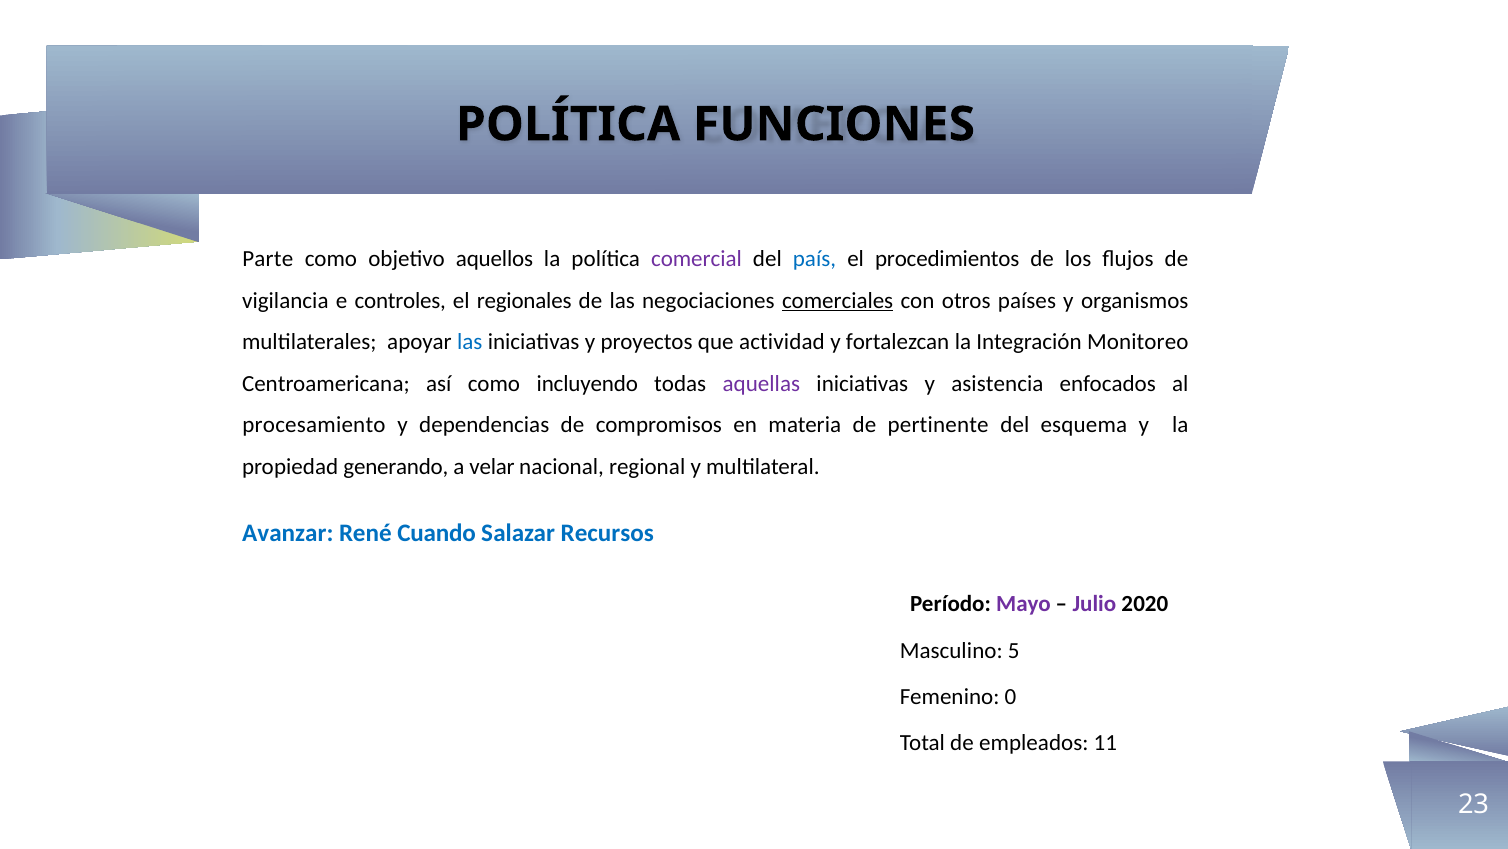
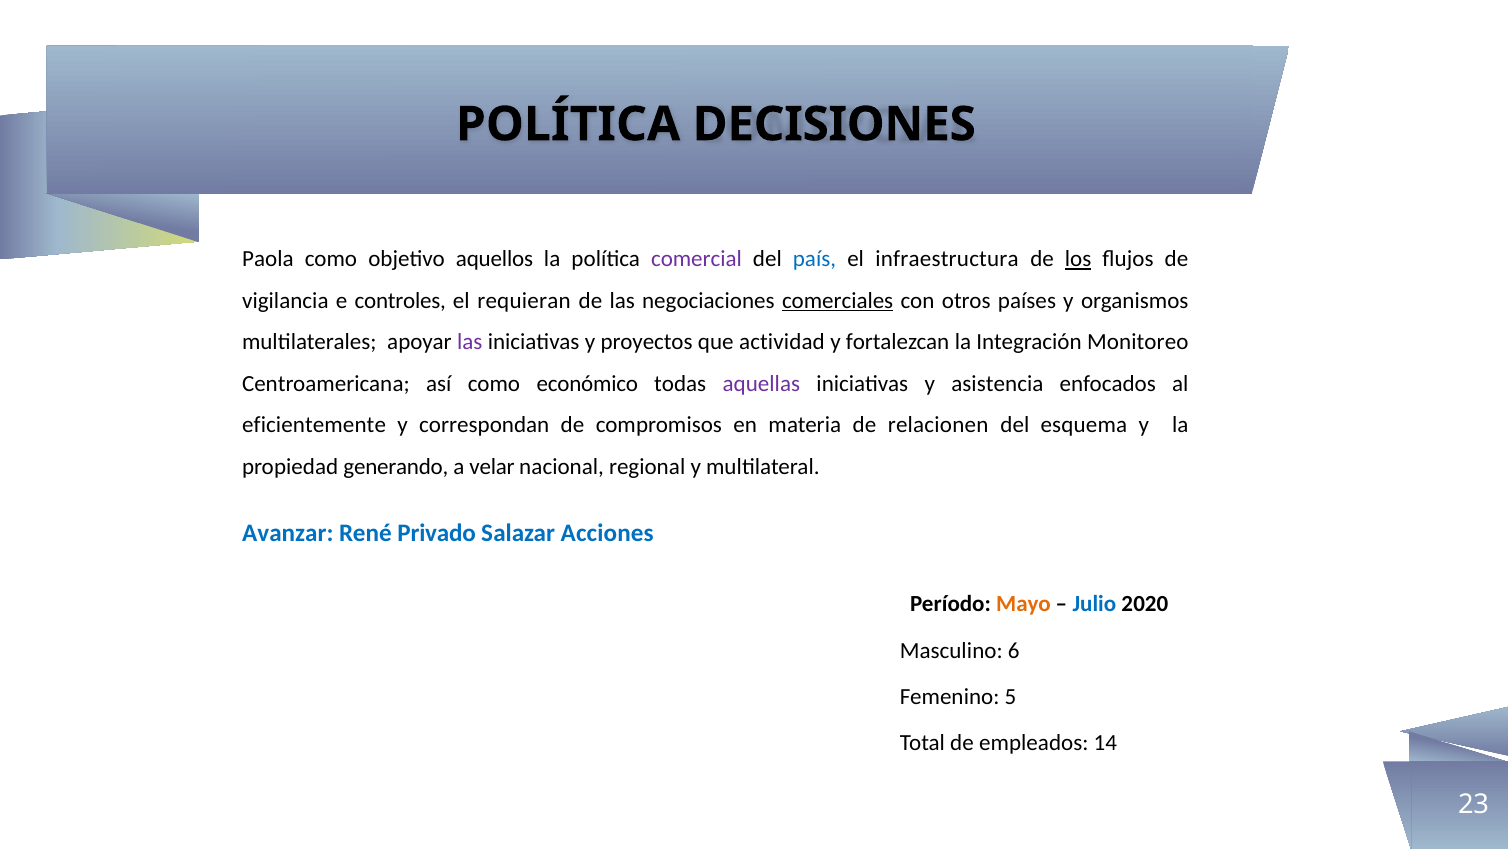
FUNCIONES: FUNCIONES -> DECISIONES (834, 124)
Parte: Parte -> Paola (268, 259)
procedimientos: procedimientos -> infraestructura (947, 259)
los underline: none -> present (1078, 259)
regionales: regionales -> requieran (524, 301)
las colour: blue -> purple (470, 342)
incluyendo: incluyendo -> económico (587, 384)
procesamiento: procesamiento -> eficientemente (314, 425)
dependencias: dependencias -> correspondan (484, 425)
pertinente: pertinente -> relacionen (938, 425)
Cuando: Cuando -> Privado (437, 533)
Recursos: Recursos -> Acciones (607, 533)
Mayo colour: purple -> orange (1023, 604)
Julio colour: purple -> blue (1094, 604)
5: 5 -> 6 (1014, 650)
0: 0 -> 5 (1010, 696)
11: 11 -> 14 (1105, 742)
